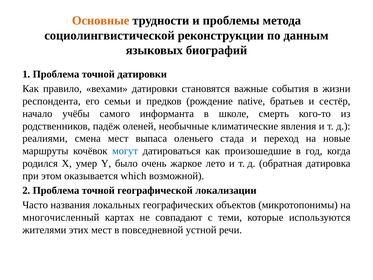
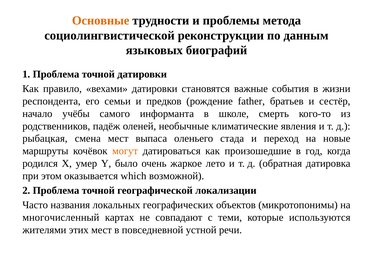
native: native -> father (251, 101)
реалиями: реалиями -> рыбацкая (45, 138)
могут colour: blue -> orange (125, 151)
